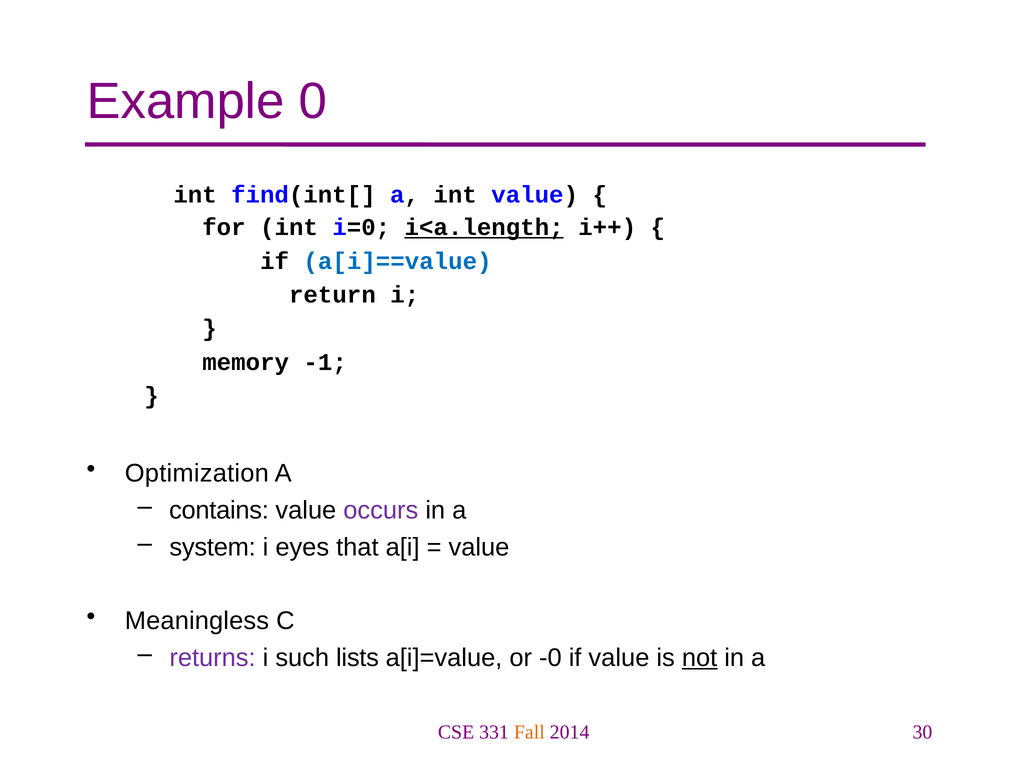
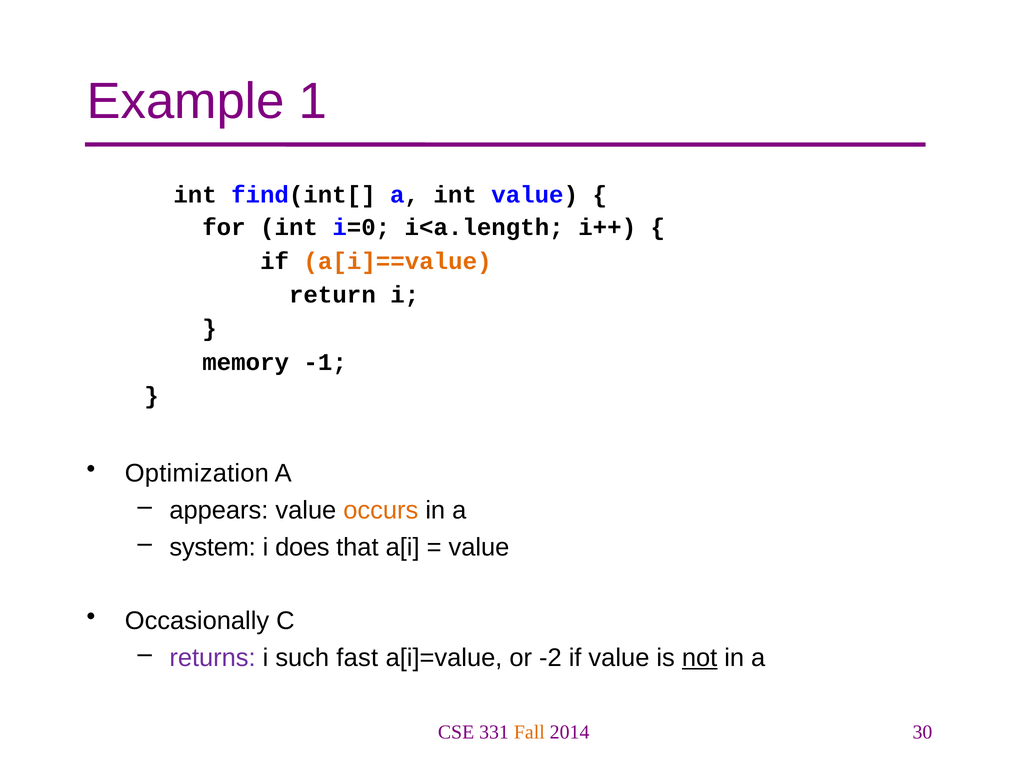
0: 0 -> 1 (313, 101)
i<a.length underline: present -> none (484, 227)
a[i]==value colour: blue -> orange (398, 261)
contains: contains -> appears (219, 510)
occurs colour: purple -> orange (381, 510)
eyes: eyes -> does (302, 547)
Meaningless: Meaningless -> Occasionally (197, 620)
lists: lists -> fast (357, 657)
-0: -0 -> -2 (550, 657)
